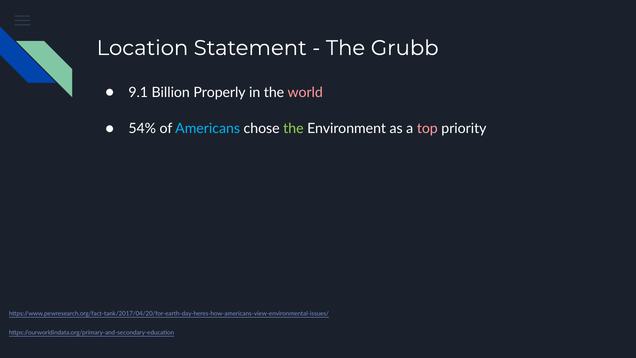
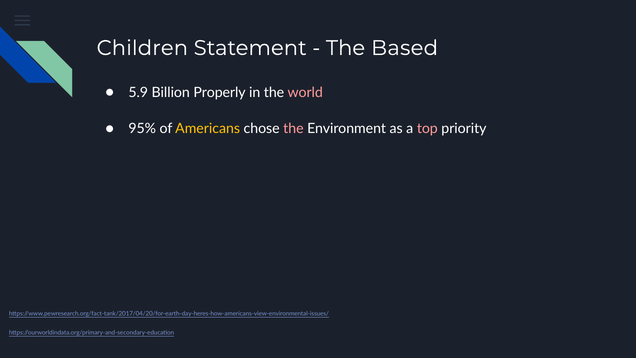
Location: Location -> Children (142, 48)
Grubb: Grubb -> Based (405, 48)
9.1: 9.1 -> 5.9 (138, 92)
54%: 54% -> 95% (142, 129)
Americans colour: light blue -> yellow (208, 129)
the colour: light green -> pink (293, 129)
